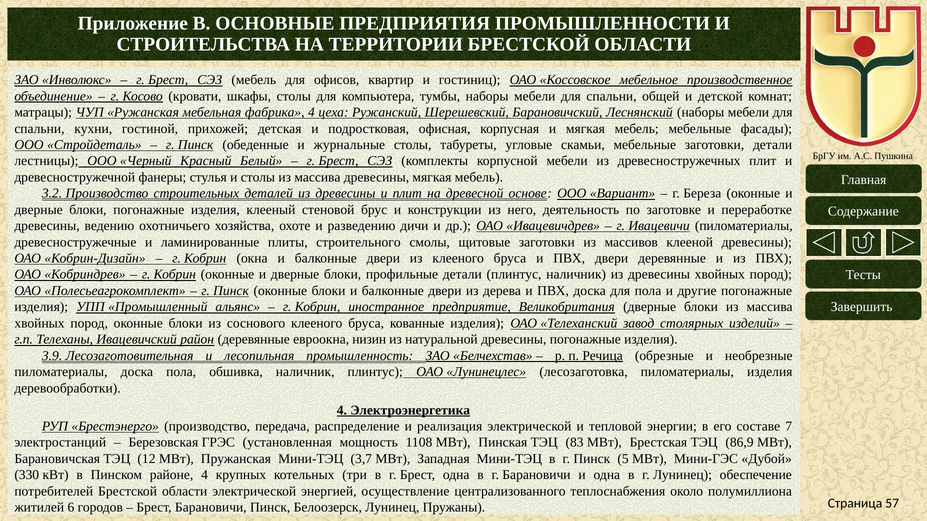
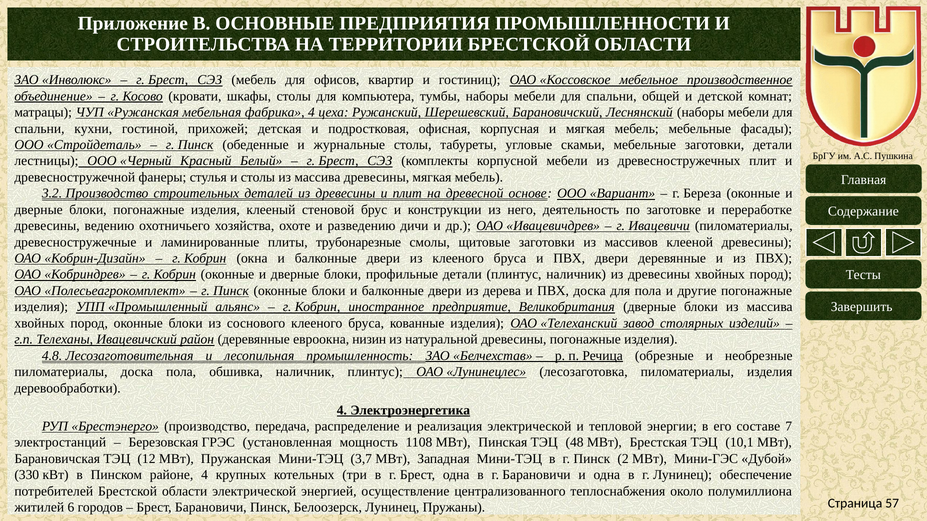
строительного: строительного -> трубонарезные (359, 242)
3.9: 3.9 -> 4.8 (52, 356)
83: 83 -> 48 (575, 443)
86,9: 86,9 -> 10,1 (740, 443)
5: 5 -> 2 (623, 459)
